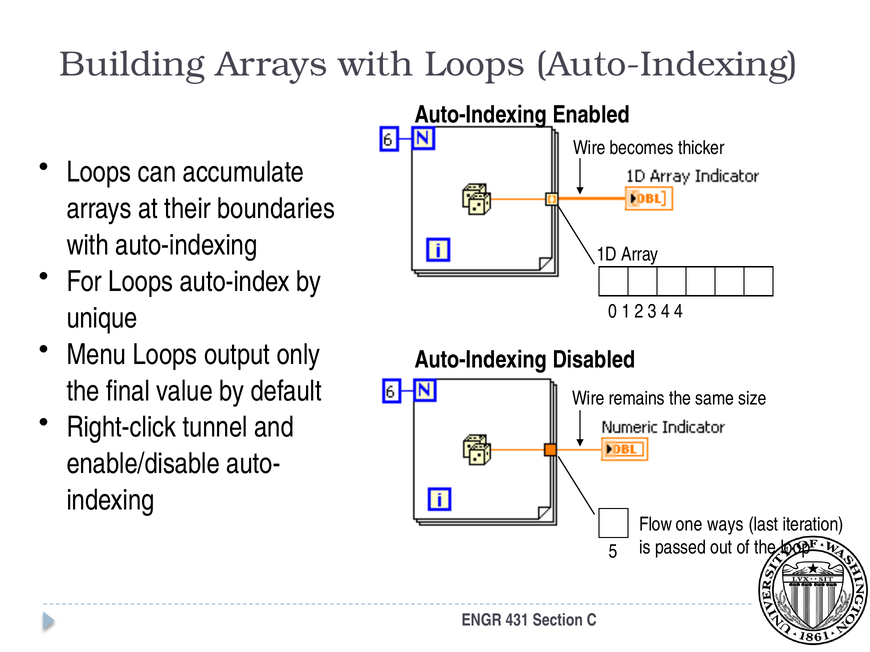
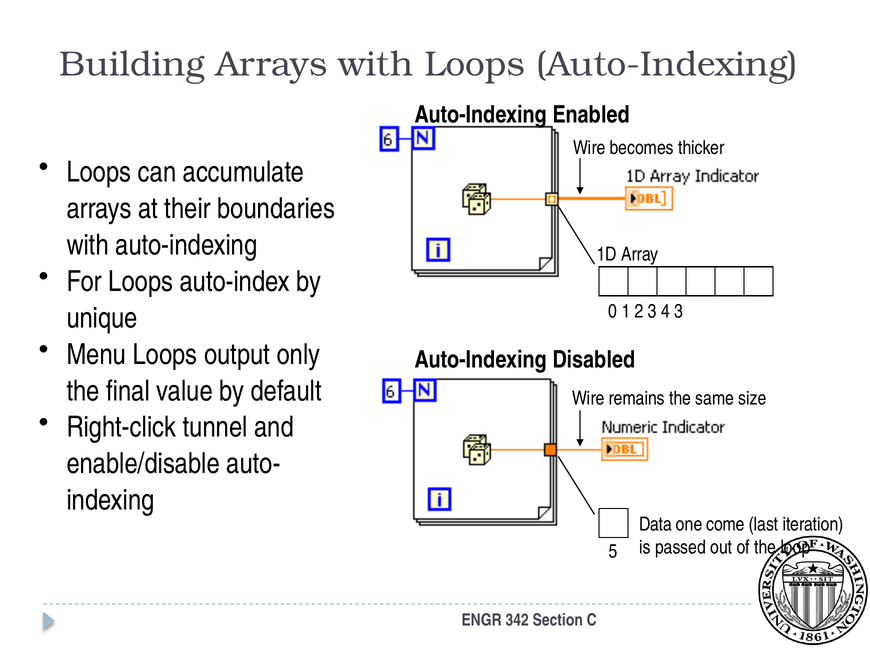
4 4: 4 -> 3 (679, 311)
Flow: Flow -> Data (656, 525)
ways: ways -> come (726, 525)
431: 431 -> 342 (517, 620)
